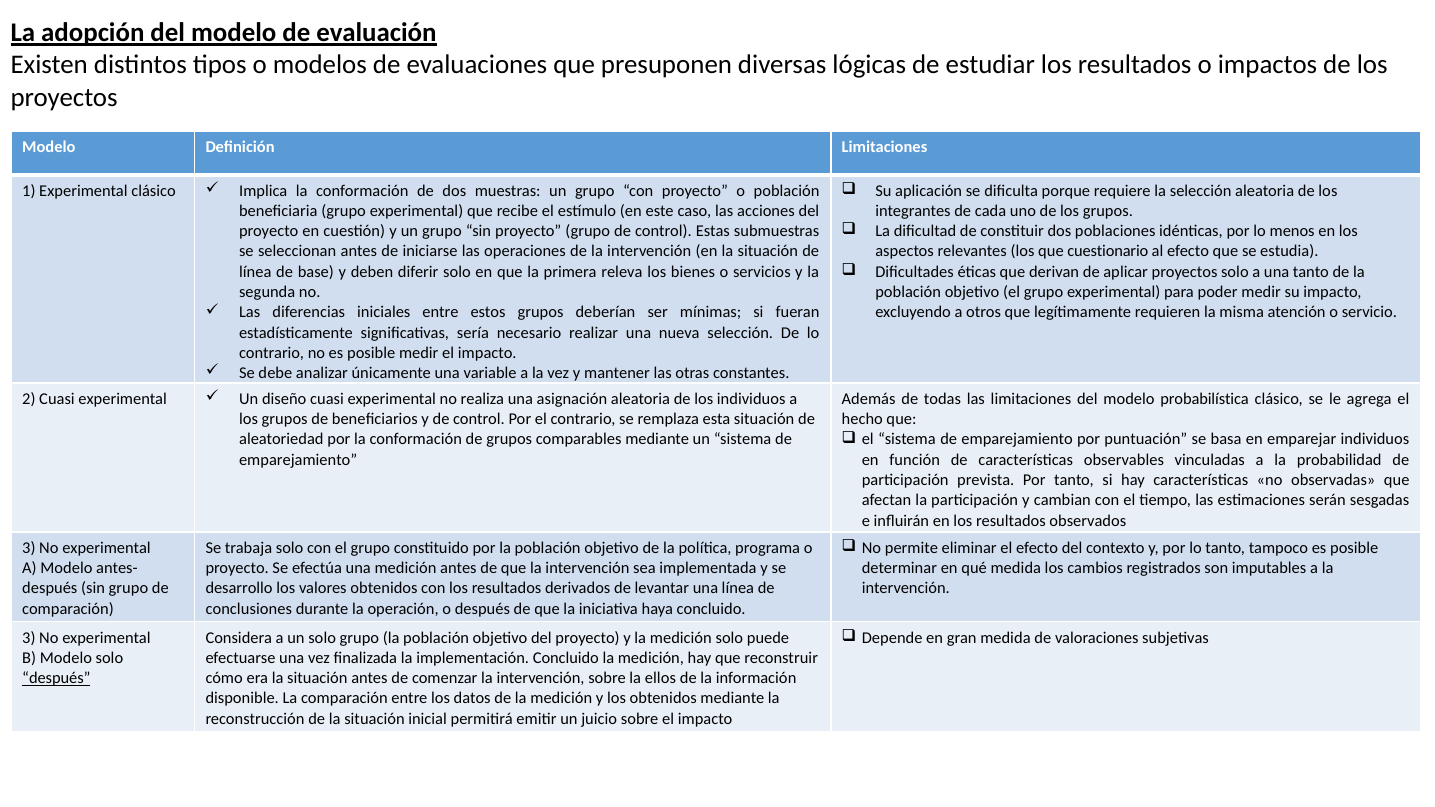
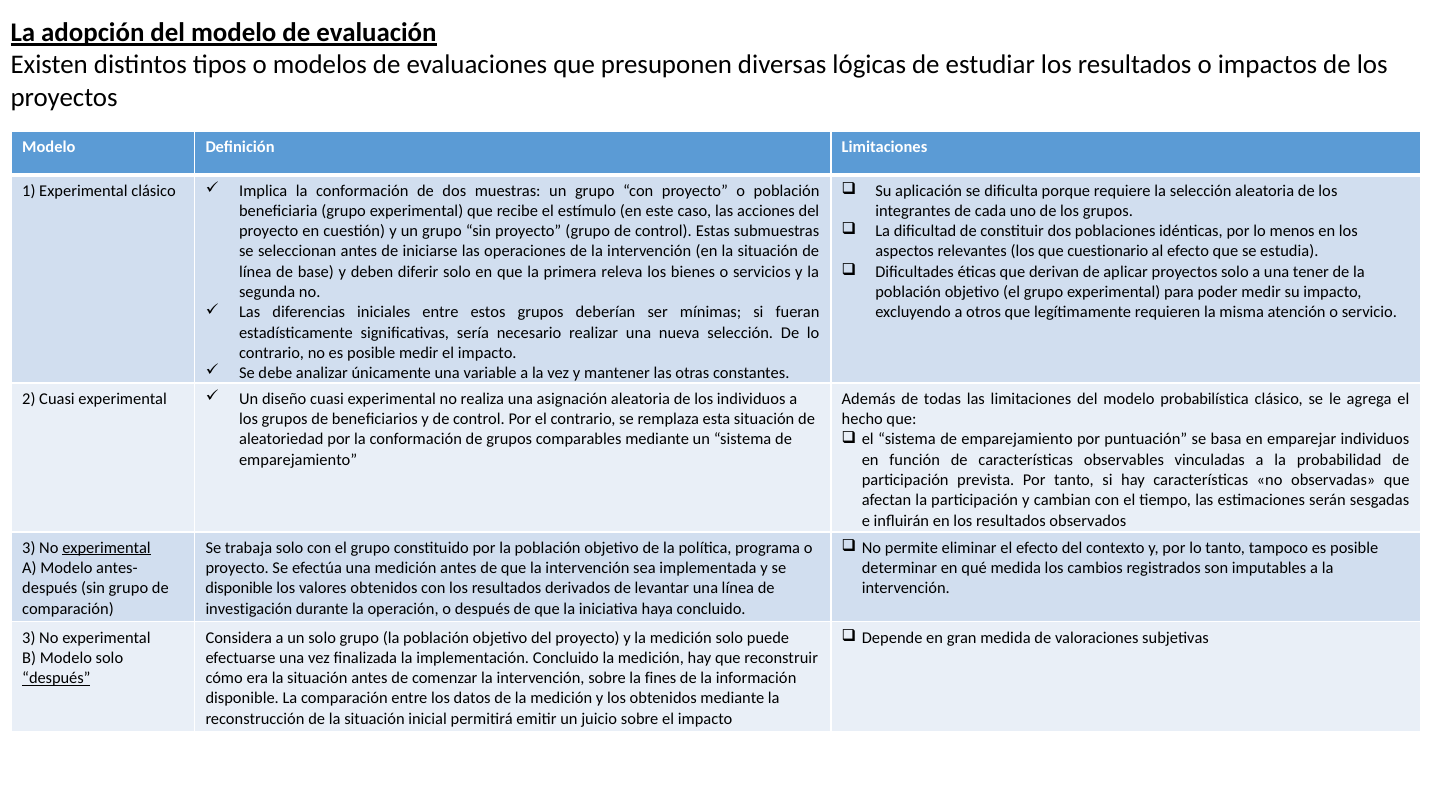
una tanto: tanto -> tener (1311, 272)
experimental underline: none -> present (107, 548)
desarrollo: desarrollo -> disponible (239, 589)
conclusiones: conclusiones -> investigación (249, 609)
ellos: ellos -> fines (661, 678)
